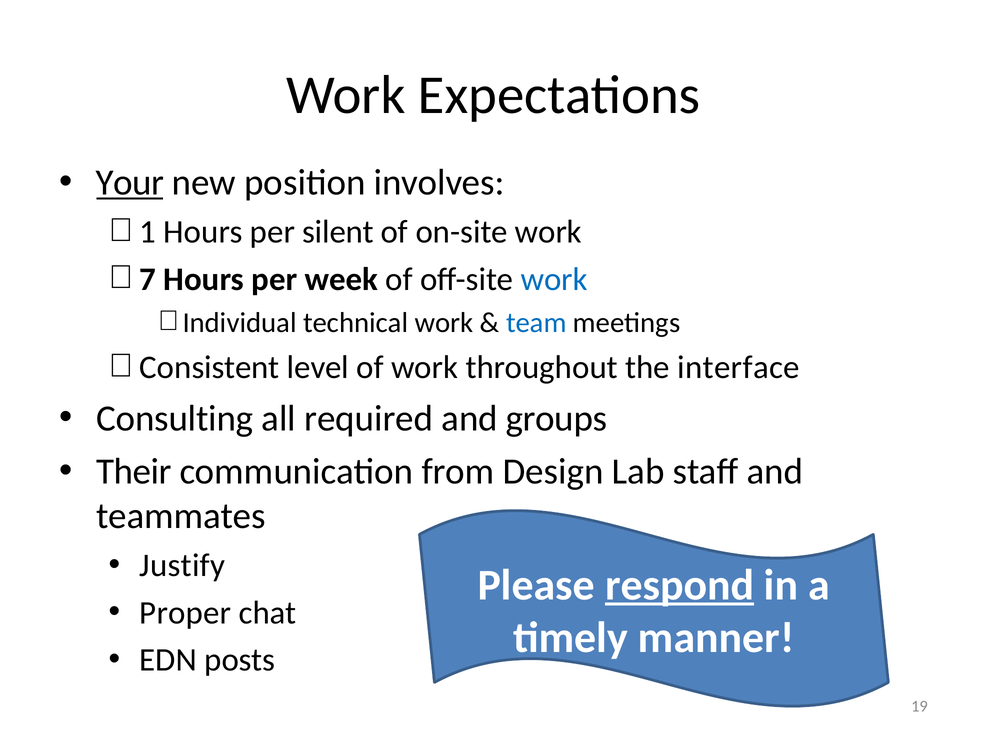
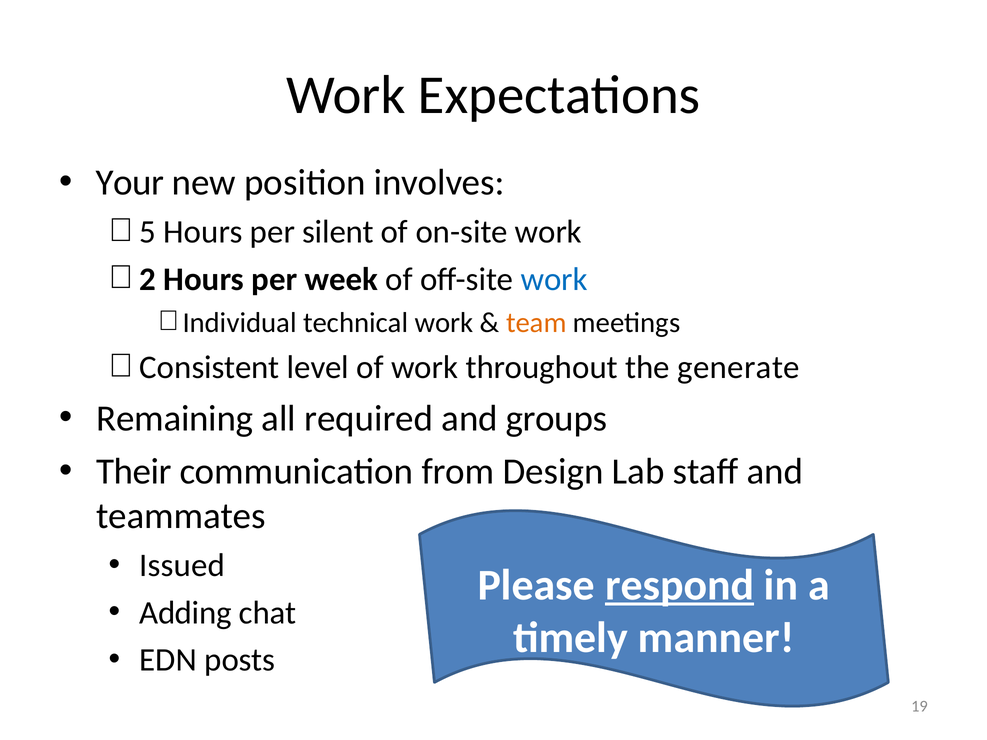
Your underline: present -> none (130, 183)
1: 1 -> 5 (148, 232)
7: 7 -> 2 (148, 279)
team colour: blue -> orange (536, 323)
interface: interface -> generate (739, 368)
Consulting: Consulting -> Remaining (175, 419)
Justify: Justify -> Issued (182, 566)
Proper: Proper -> Adding (185, 613)
